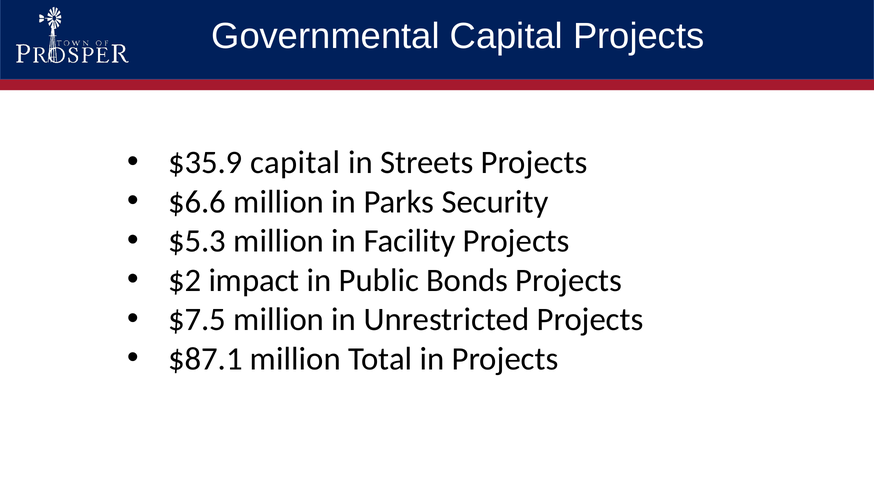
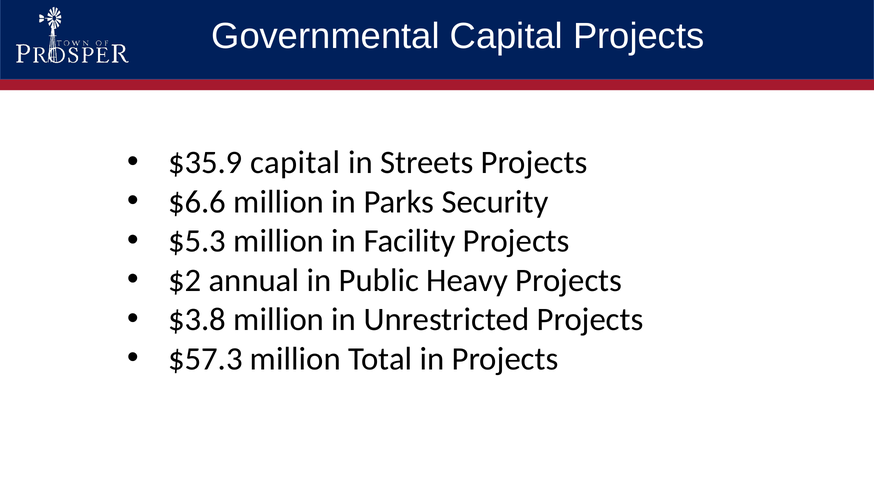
impact: impact -> annual (254, 281)
Bonds: Bonds -> Heavy (467, 281)
$7.5: $7.5 -> $3.8 (197, 320)
$87.1: $87.1 -> $57.3 (205, 359)
